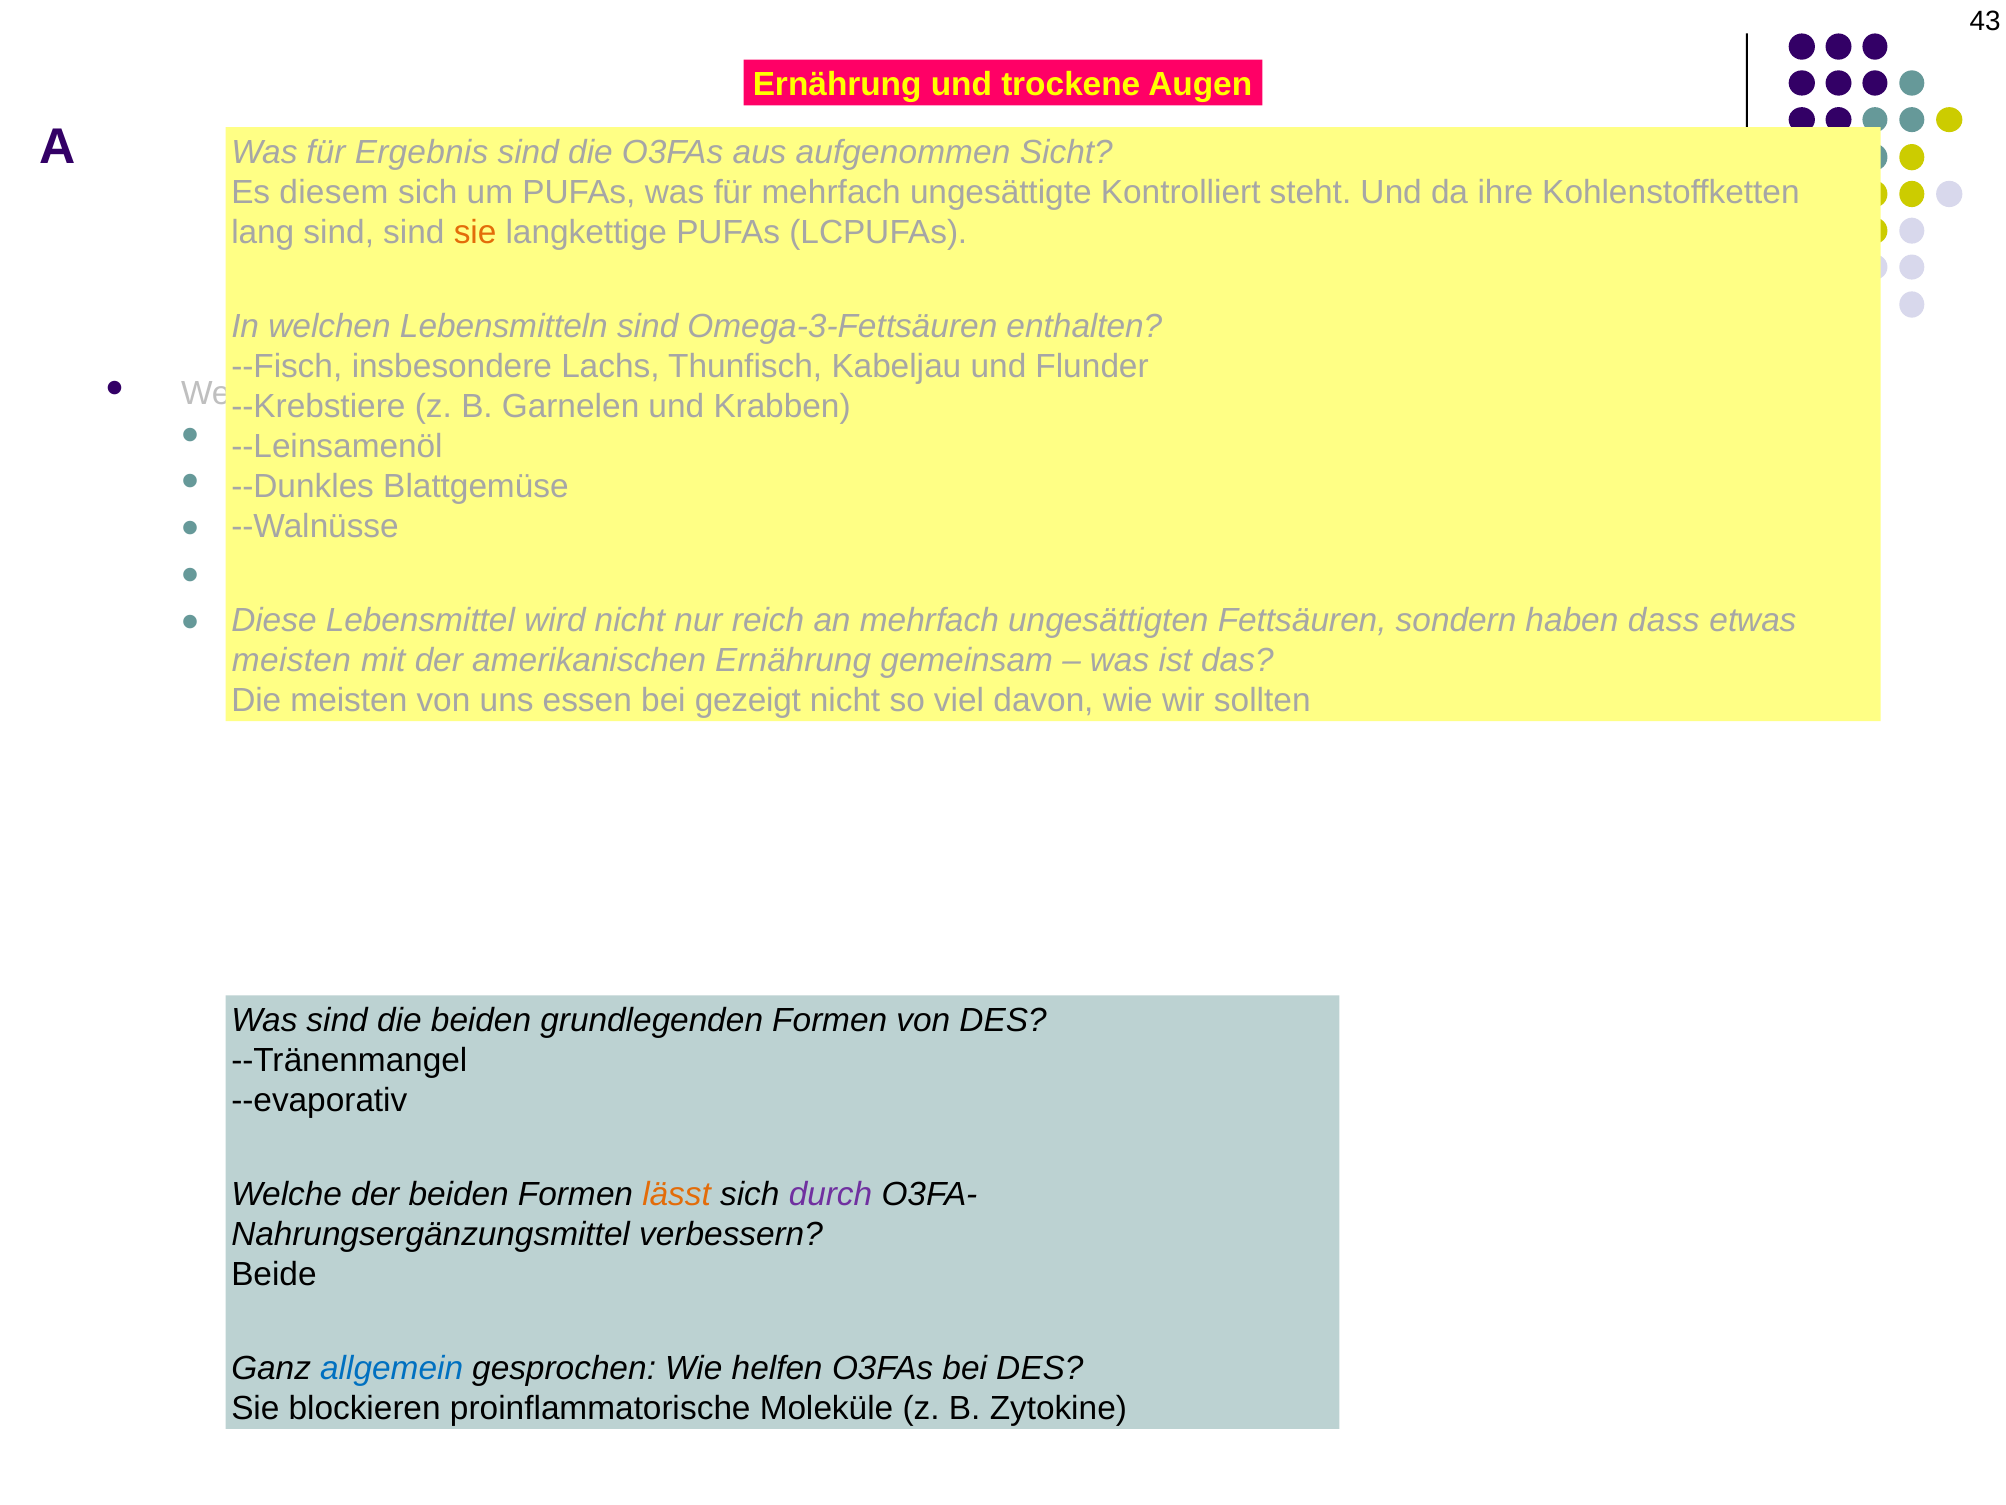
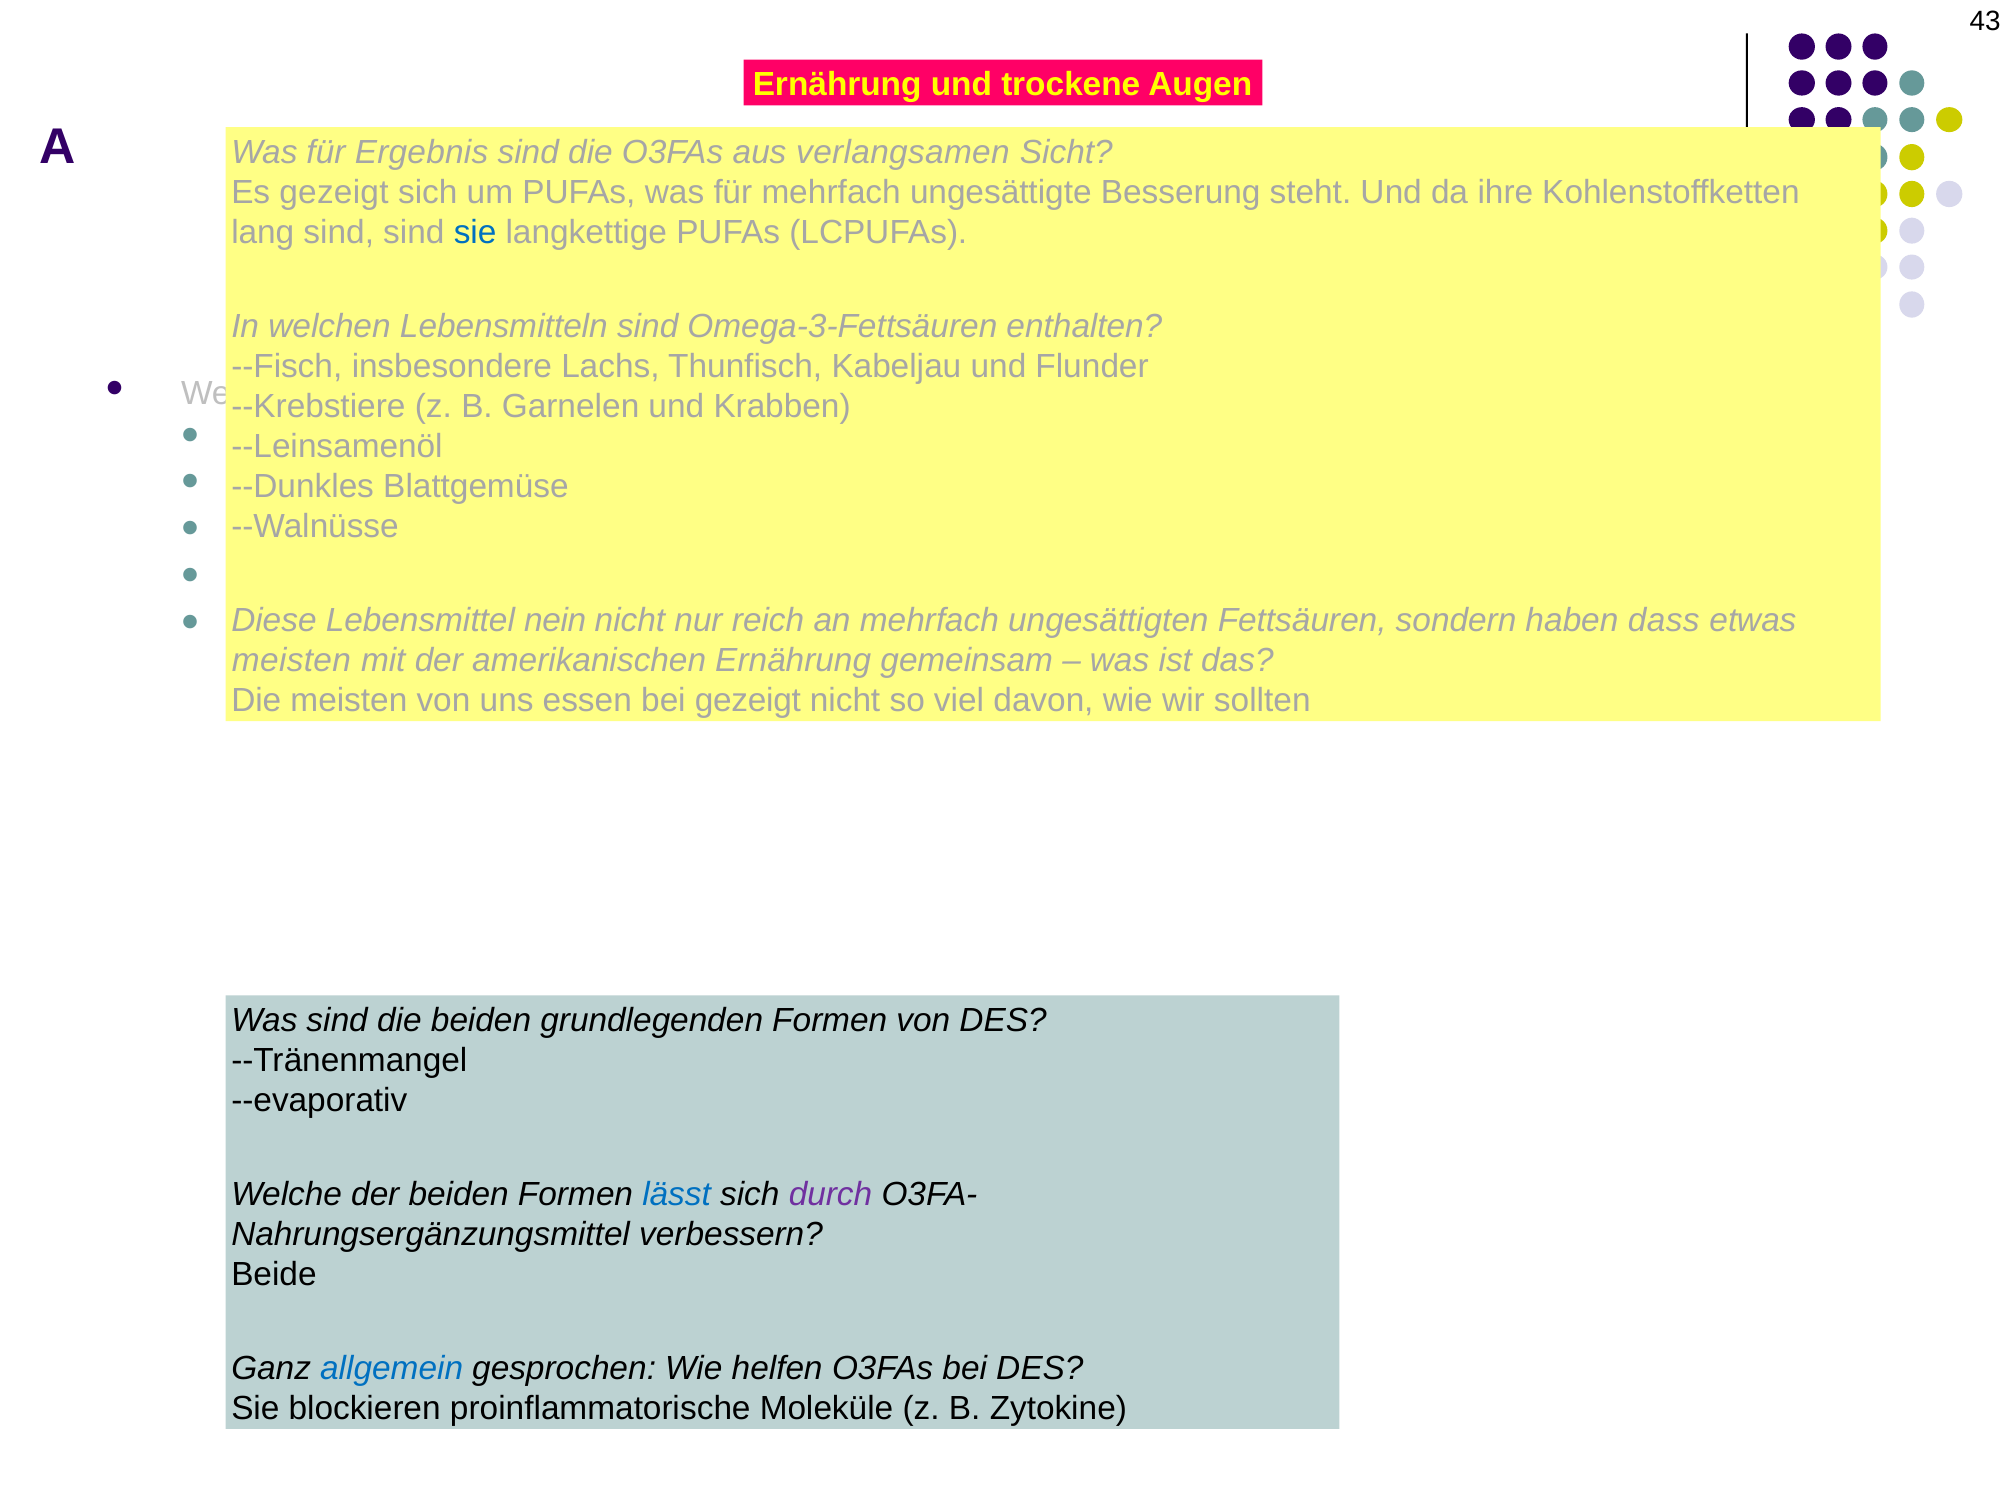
aufgenommen: aufgenommen -> verlangsamen (903, 152)
Es diesem: diesem -> gezeigt (334, 192)
Kontrolliert: Kontrolliert -> Besserung (1181, 192)
sie colour: orange -> blue (475, 232)
wird: wird -> nein (555, 620)
lässt colour: orange -> blue (677, 1194)
